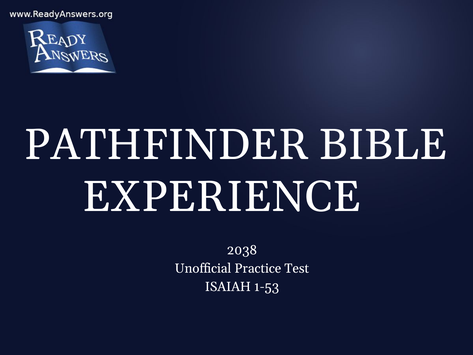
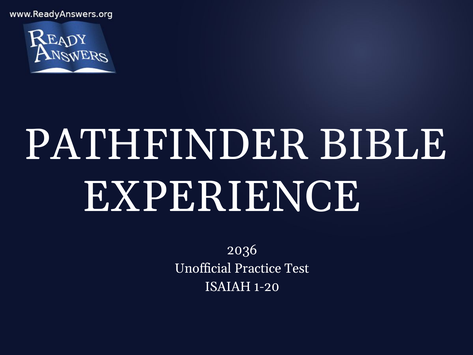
2038: 2038 -> 2036 (242, 250)
1-53: 1-53 -> 1-20 (267, 287)
